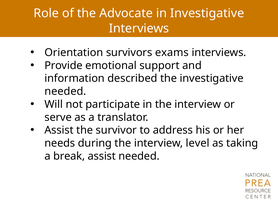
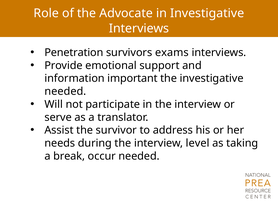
Orientation: Orientation -> Penetration (74, 53)
described: described -> important (133, 79)
break assist: assist -> occur (102, 157)
